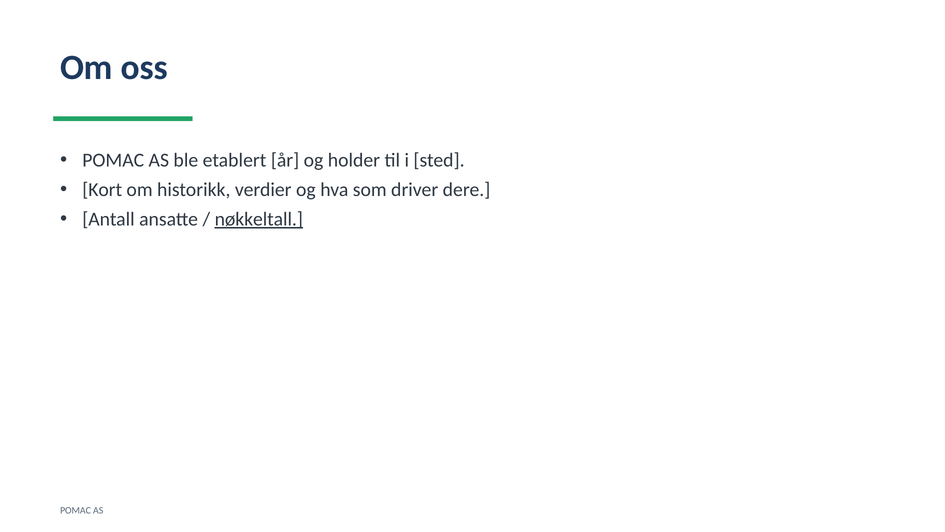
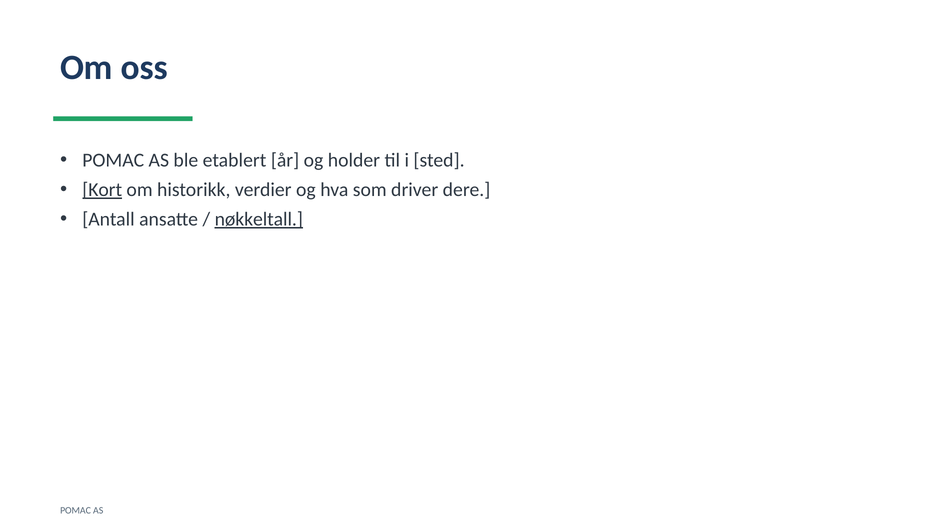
Kort underline: none -> present (102, 190)
